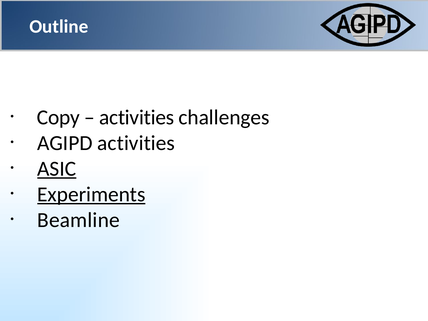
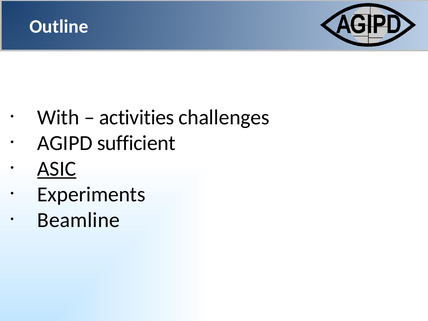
Copy: Copy -> With (58, 118)
AGIPD activities: activities -> sufficient (136, 143)
Experiments underline: present -> none (91, 195)
